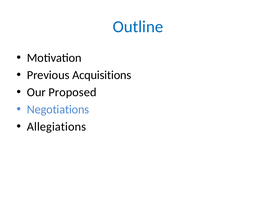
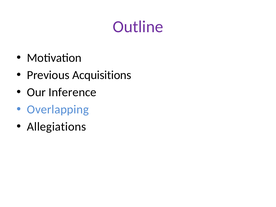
Outline colour: blue -> purple (138, 27)
Proposed: Proposed -> Inference (73, 92)
Negotiations: Negotiations -> Overlapping (58, 109)
